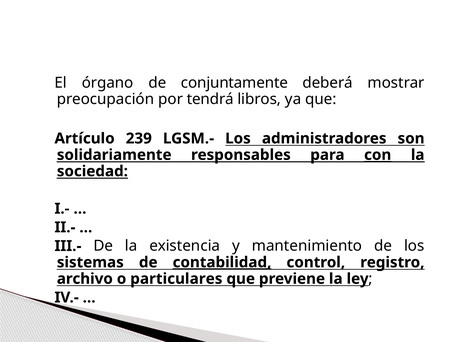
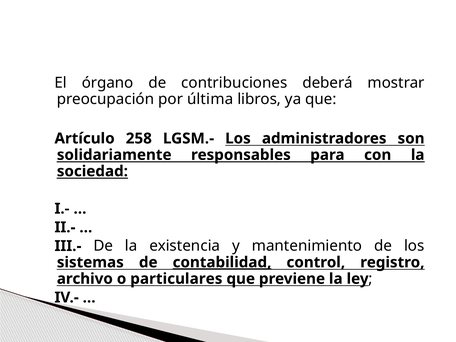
conjuntamente: conjuntamente -> contribuciones (234, 83)
tendrá: tendrá -> última (210, 99)
239: 239 -> 258 (139, 138)
con underline: present -> none (378, 155)
